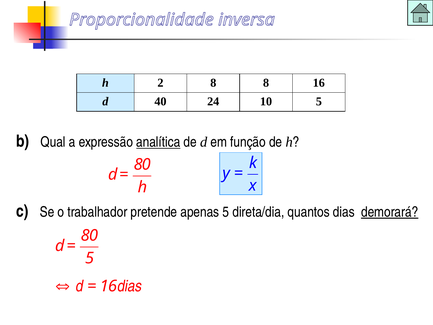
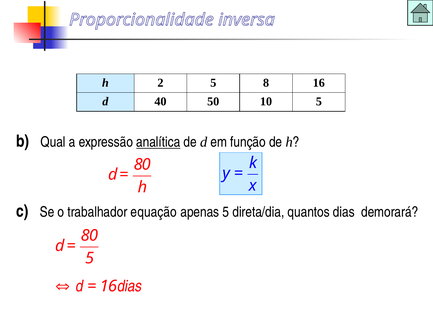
2 8: 8 -> 5 (213, 83)
24: 24 -> 50 (213, 101)
pretende: pretende -> equação (154, 212)
demorará underline: present -> none (390, 212)
